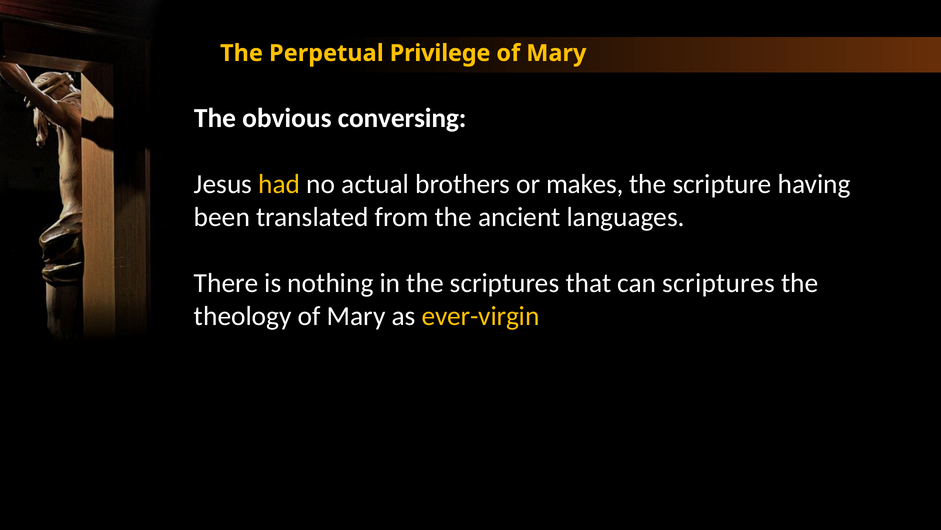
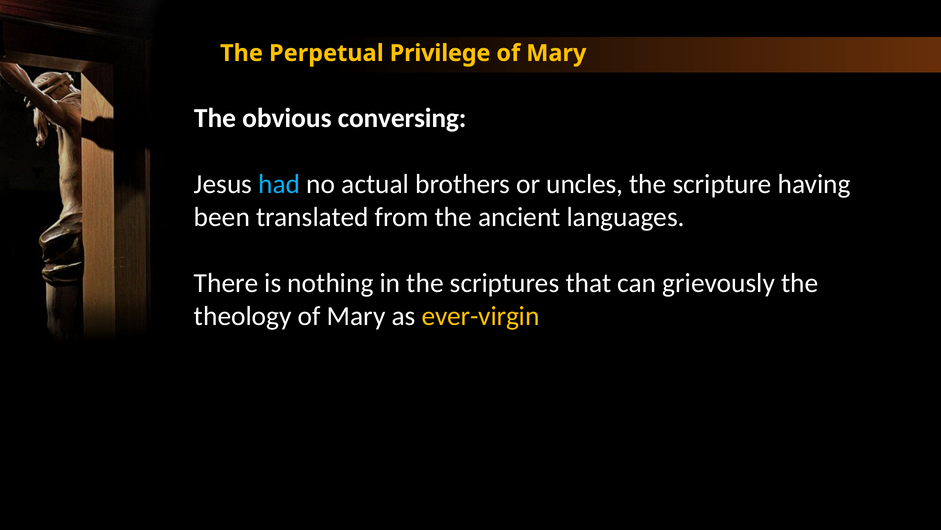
had colour: yellow -> light blue (279, 184)
makes: makes -> uncles (585, 184)
can scriptures: scriptures -> grievously (719, 283)
